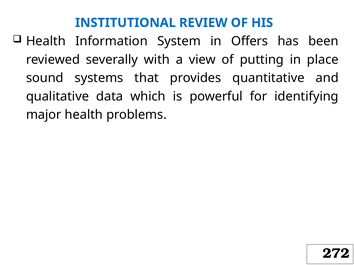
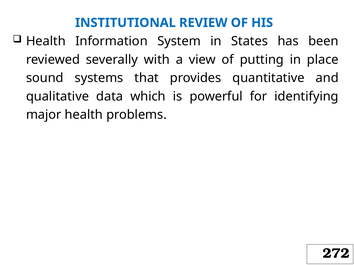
Offers: Offers -> States (250, 41)
